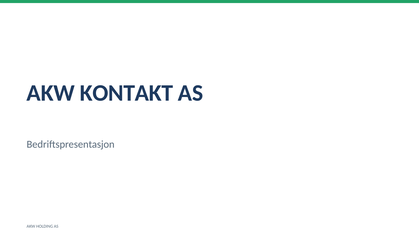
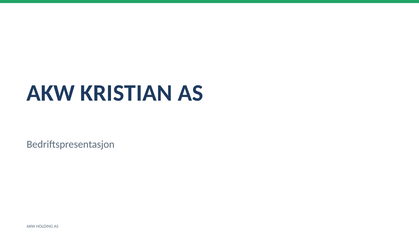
KONTAKT: KONTAKT -> KRISTIAN (126, 93)
